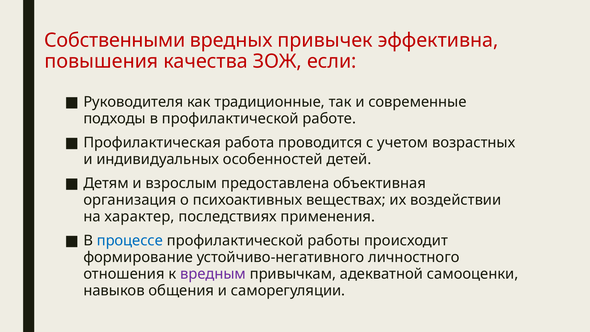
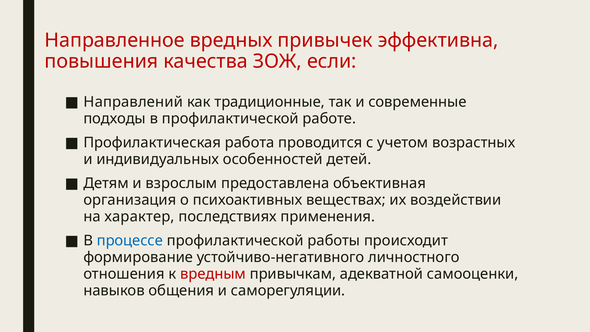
Собственными: Собственными -> Направленное (115, 40)
Руководителя: Руководителя -> Направлений (133, 102)
вредным colour: purple -> red (213, 274)
